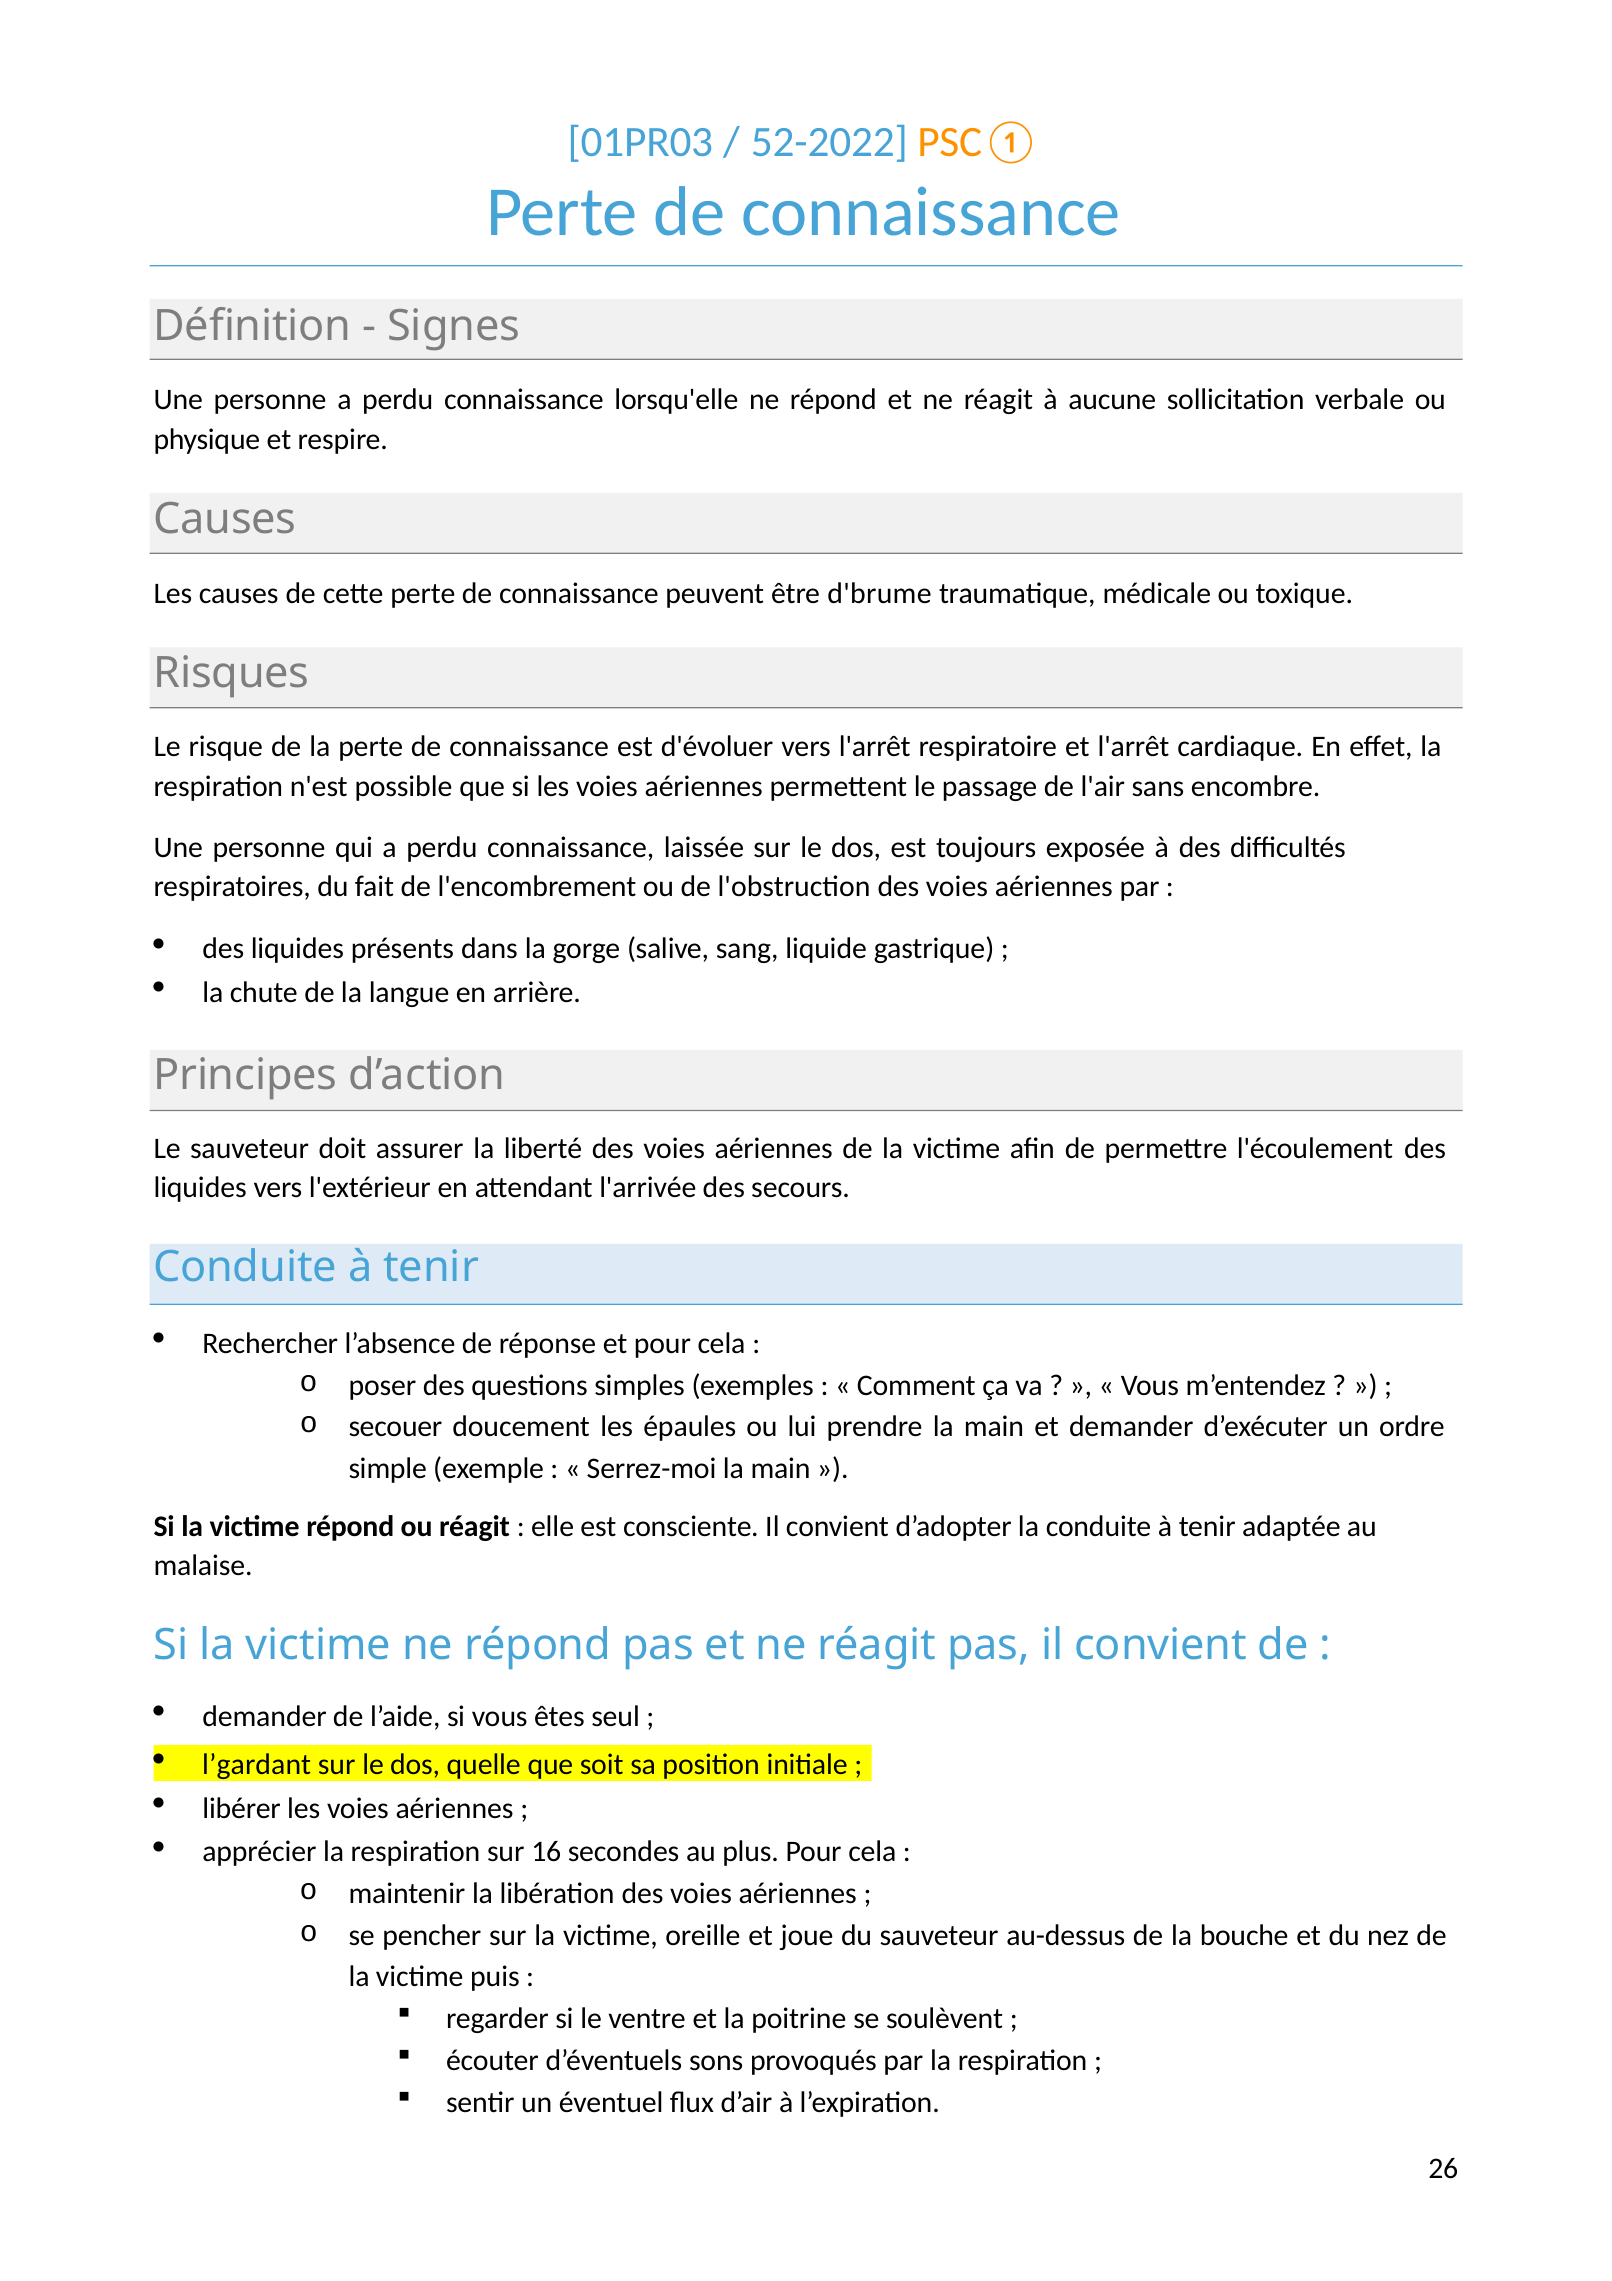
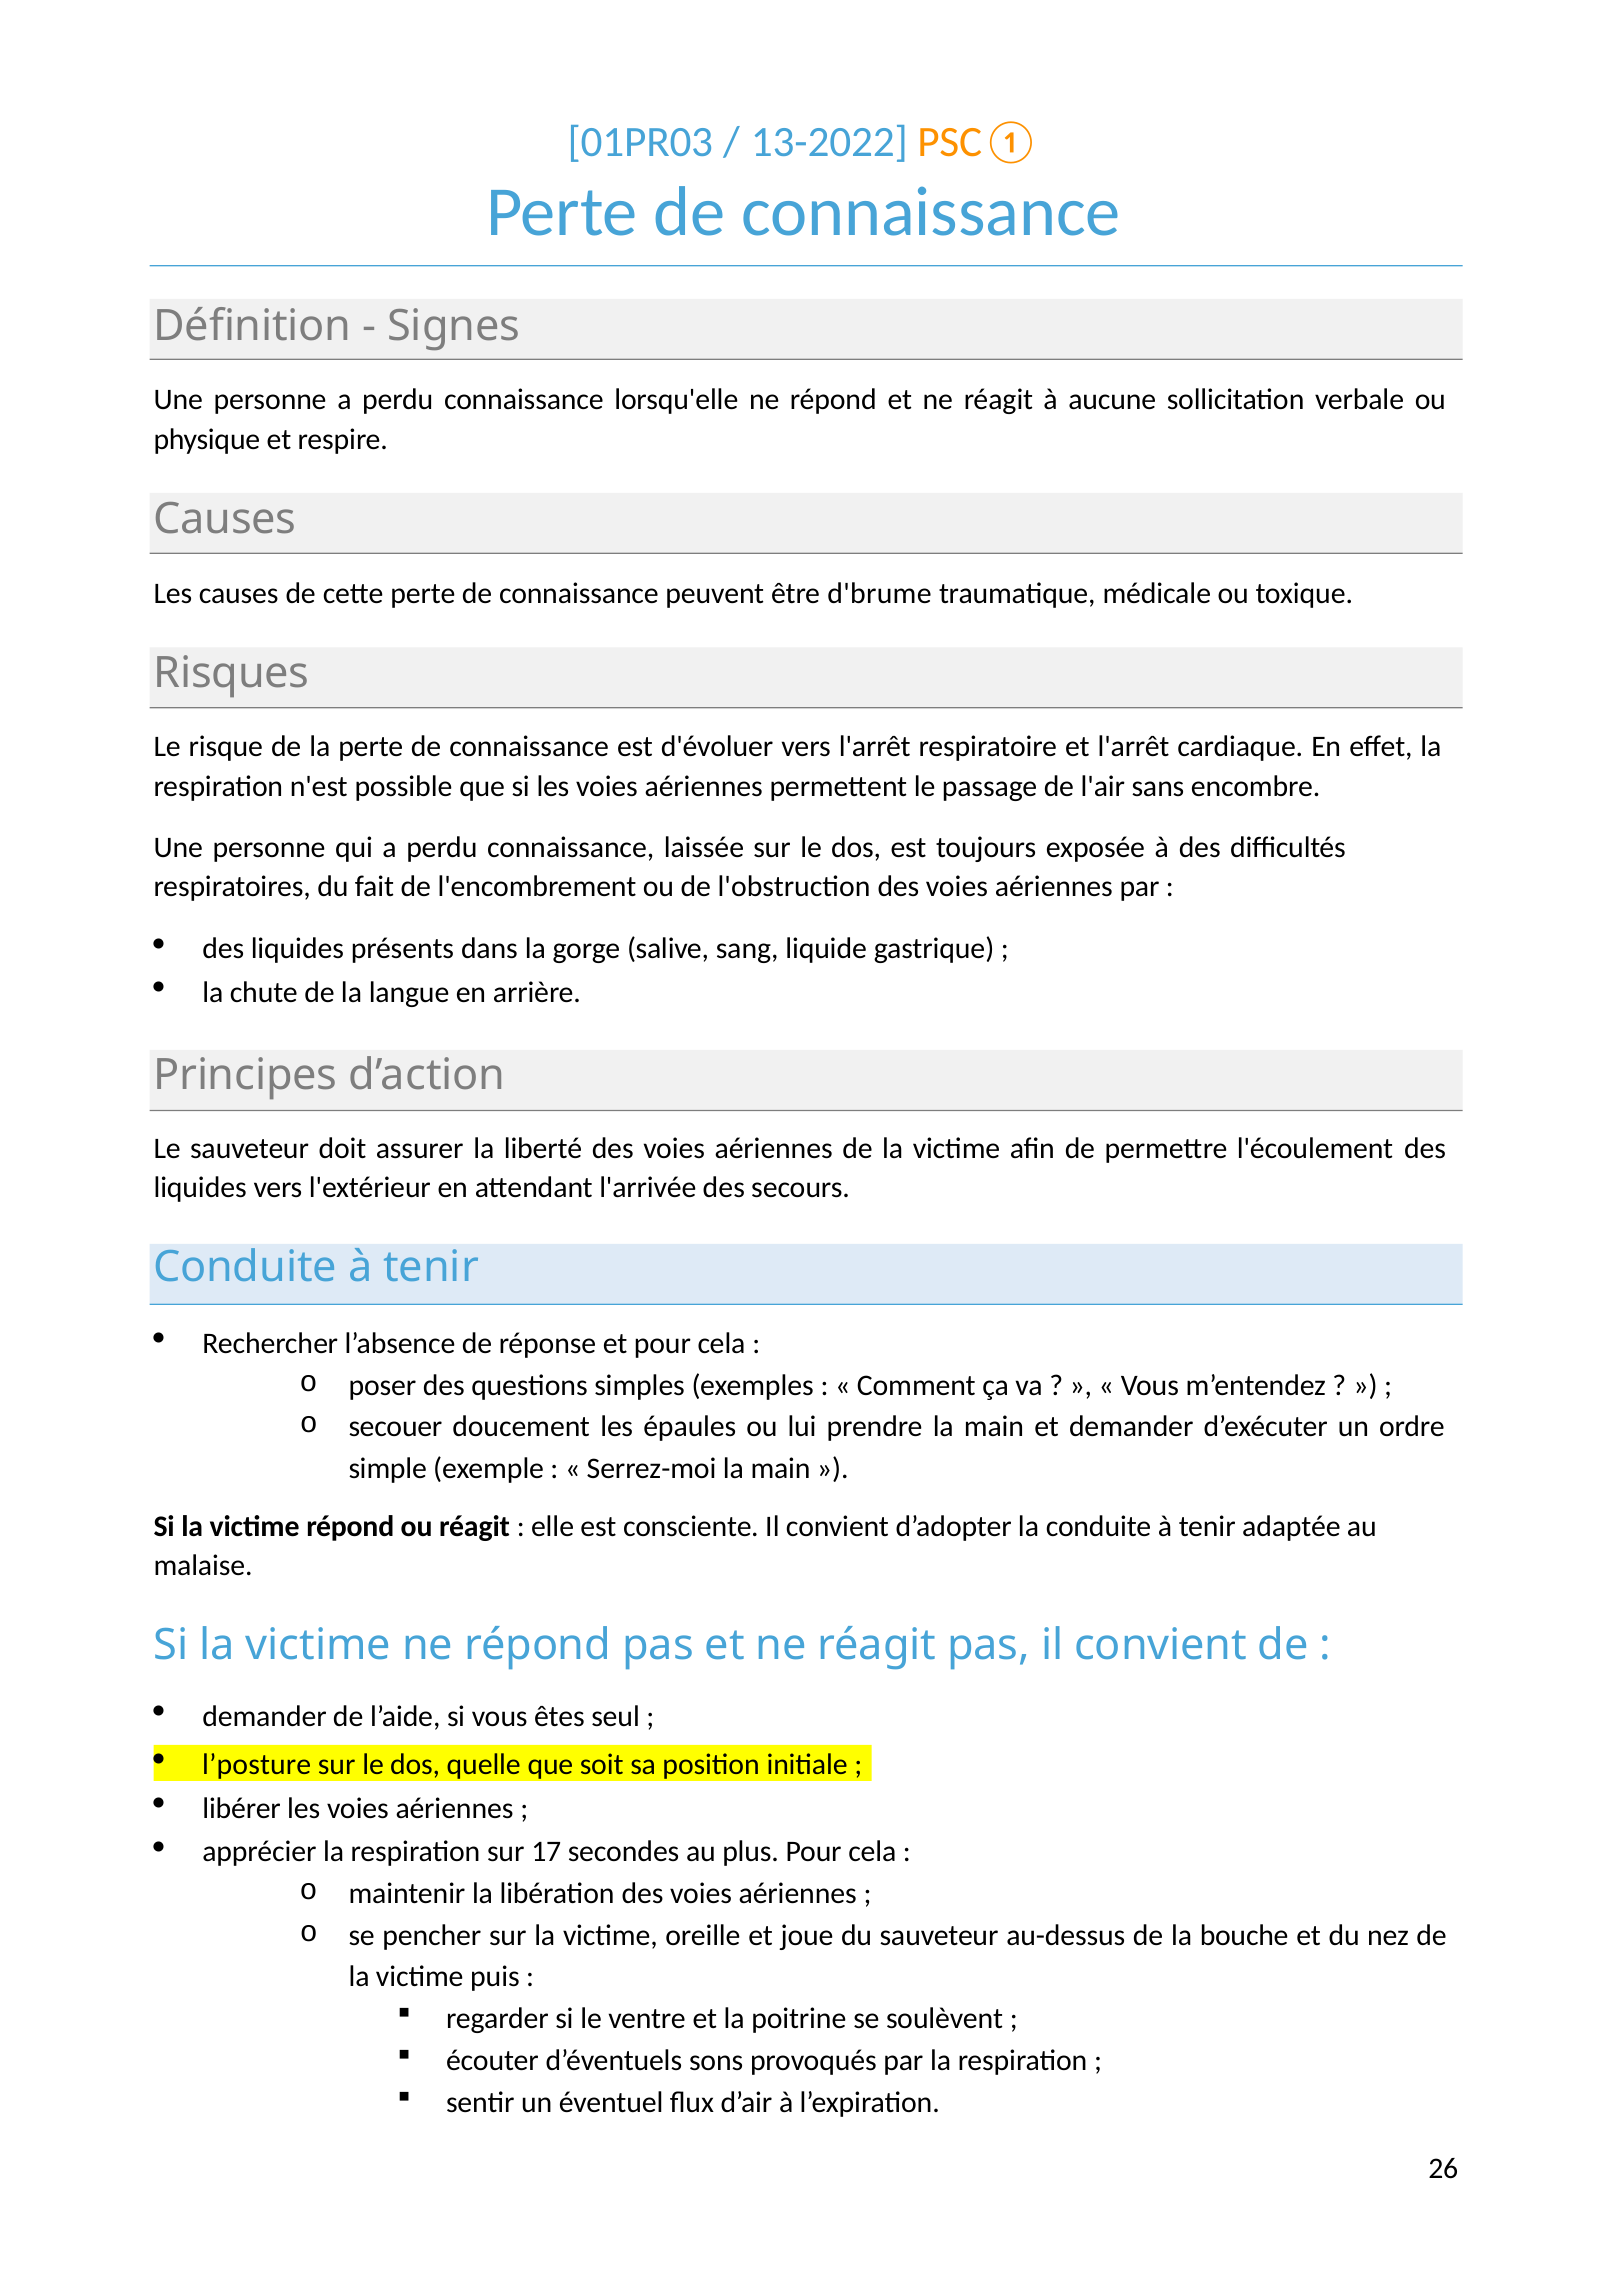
52-2022: 52-2022 -> 13-2022 (829, 142)
l’gardant: l’gardant -> l’posture (257, 1765)
16: 16 -> 17 (546, 1852)
